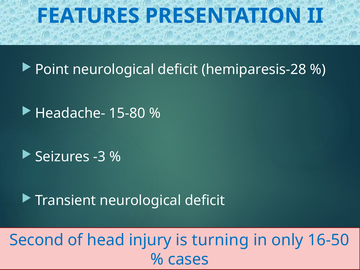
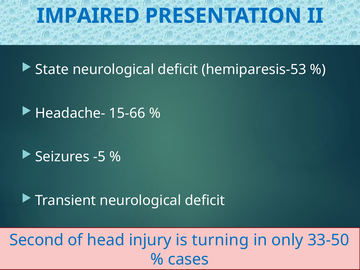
FEATURES: FEATURES -> IMPAIRED (88, 16)
Point: Point -> State (52, 70)
hemiparesis-28: hemiparesis-28 -> hemiparesis-53 (254, 70)
15-80: 15-80 -> 15-66 (127, 113)
-3: -3 -> -5 (99, 157)
16-50: 16-50 -> 33-50 (328, 240)
